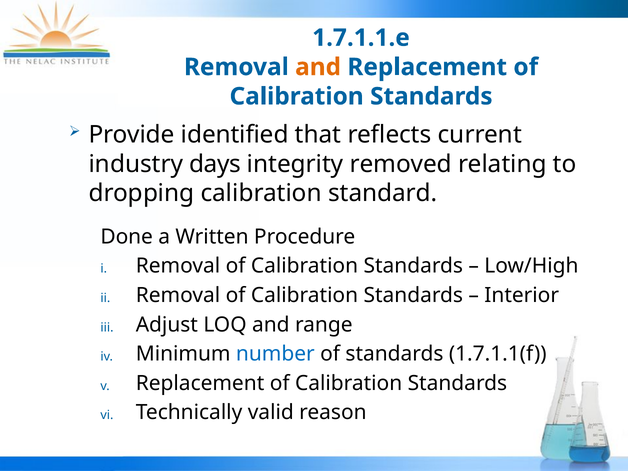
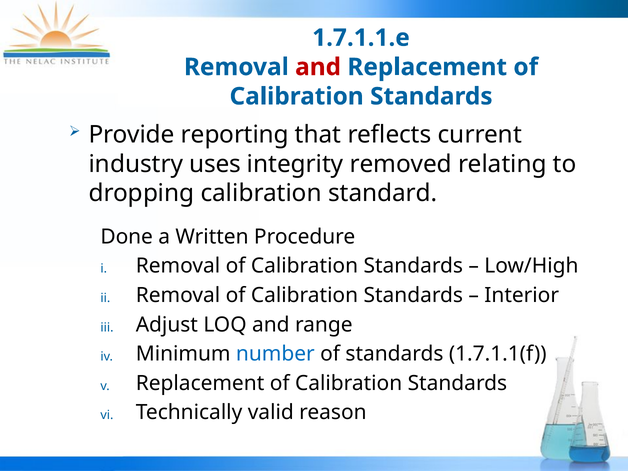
and colour: orange -> red (318, 67)
identified: identified -> reporting (235, 135)
days: days -> uses (215, 164)
